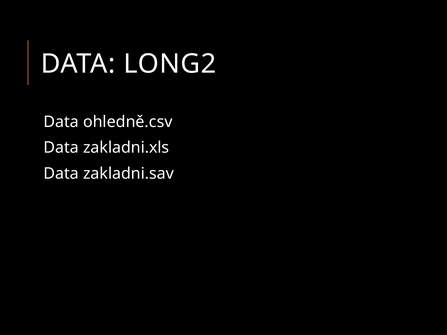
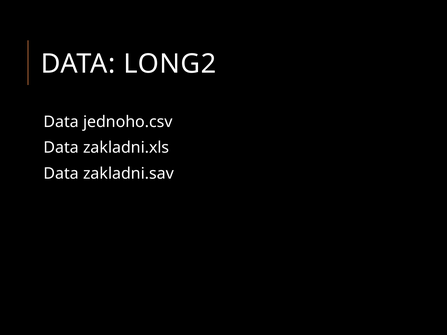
ohledně.csv: ohledně.csv -> jednoho.csv (128, 122)
